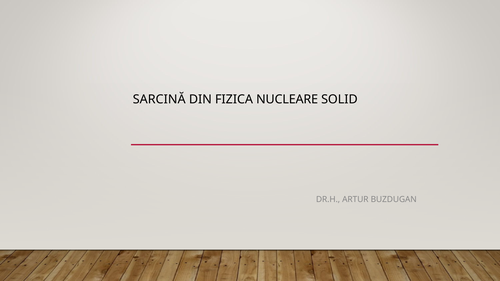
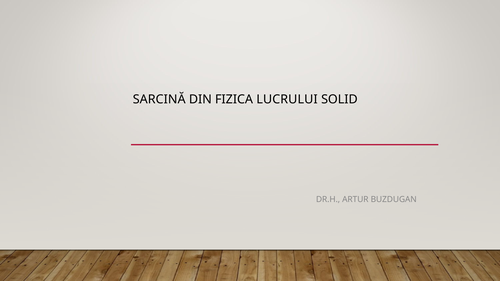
NUCLEARE: NUCLEARE -> LUCRULUI (287, 99)
